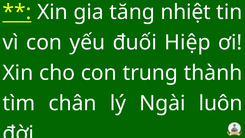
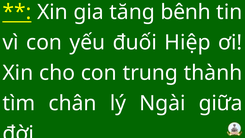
nhiệt: nhiệt -> bênh (186, 12)
luôn: luôn -> giữa (221, 103)
